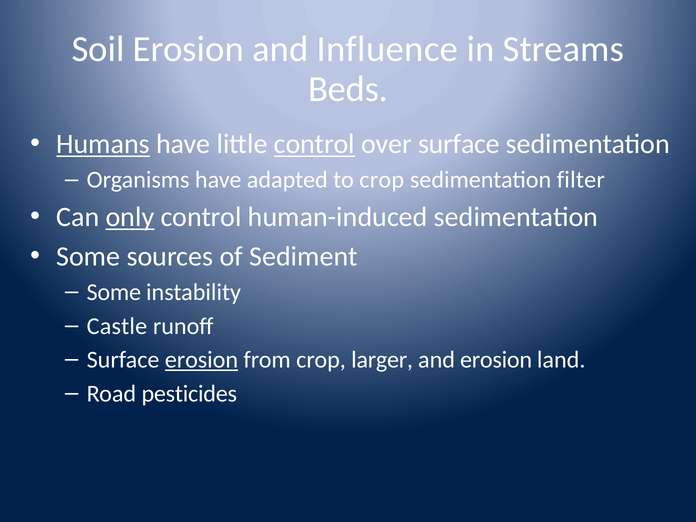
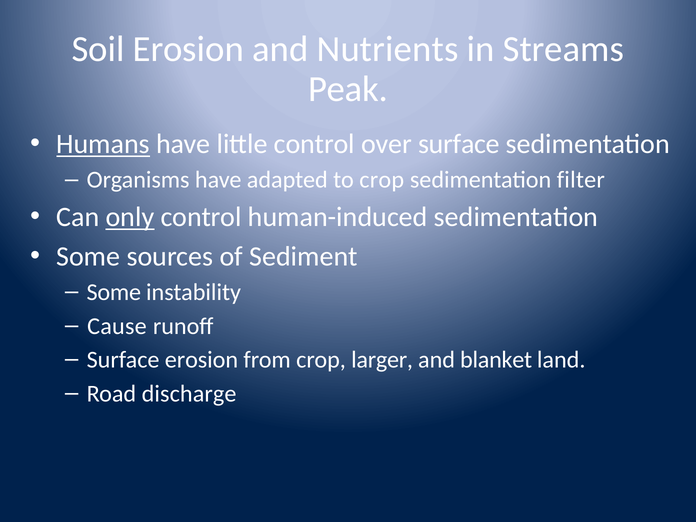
Influence: Influence -> Nutrients (388, 49)
Beds: Beds -> Peak (348, 89)
control underline: present -> none (314, 144)
Castle: Castle -> Cause (117, 326)
erosion underline: present -> none (201, 360)
and erosion: erosion -> blanket (496, 360)
pesticides: pesticides -> discharge (189, 394)
